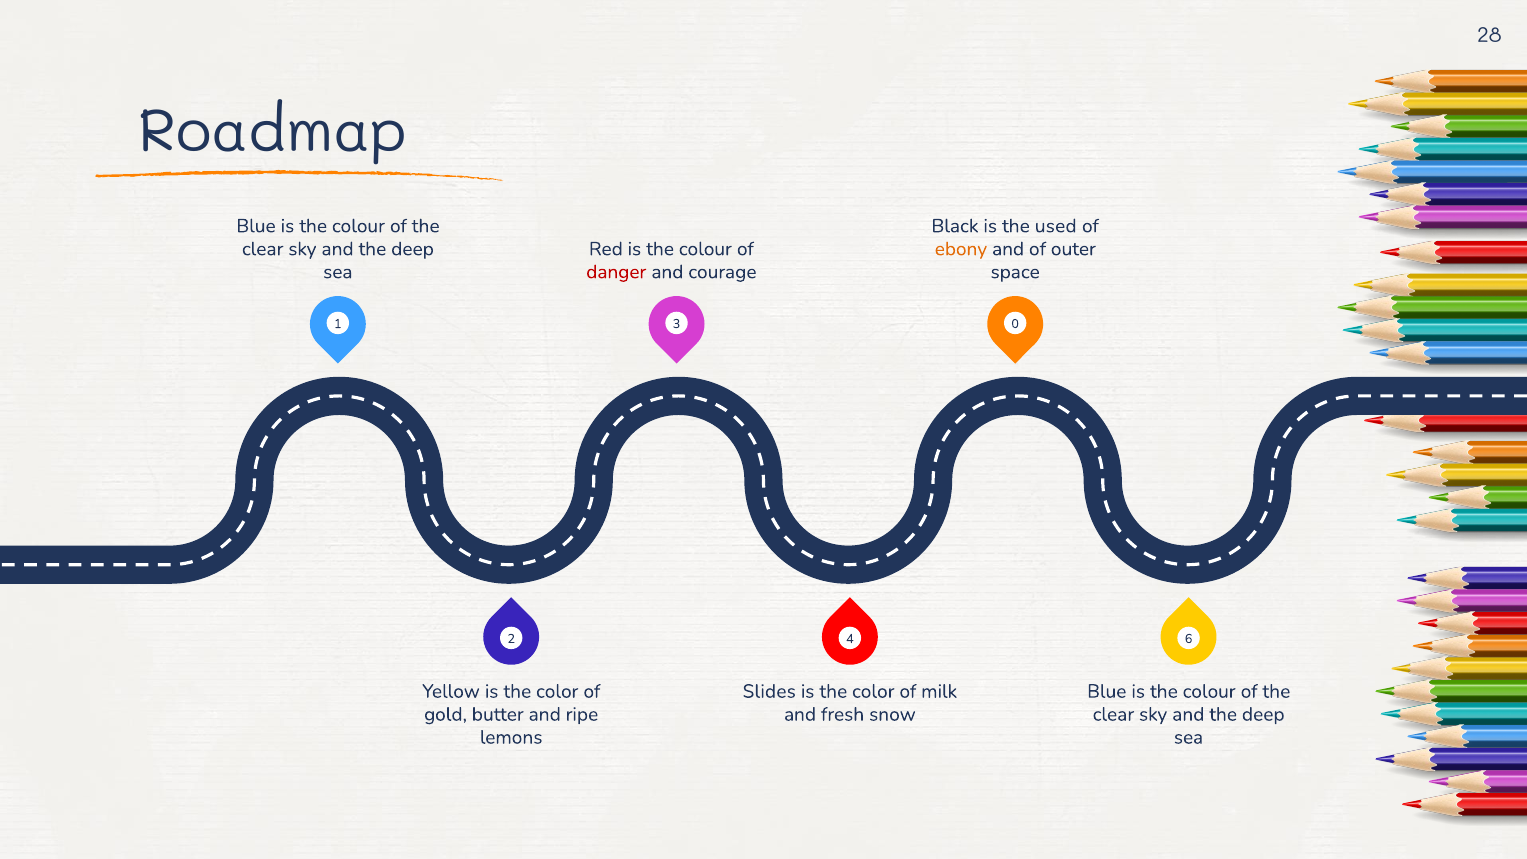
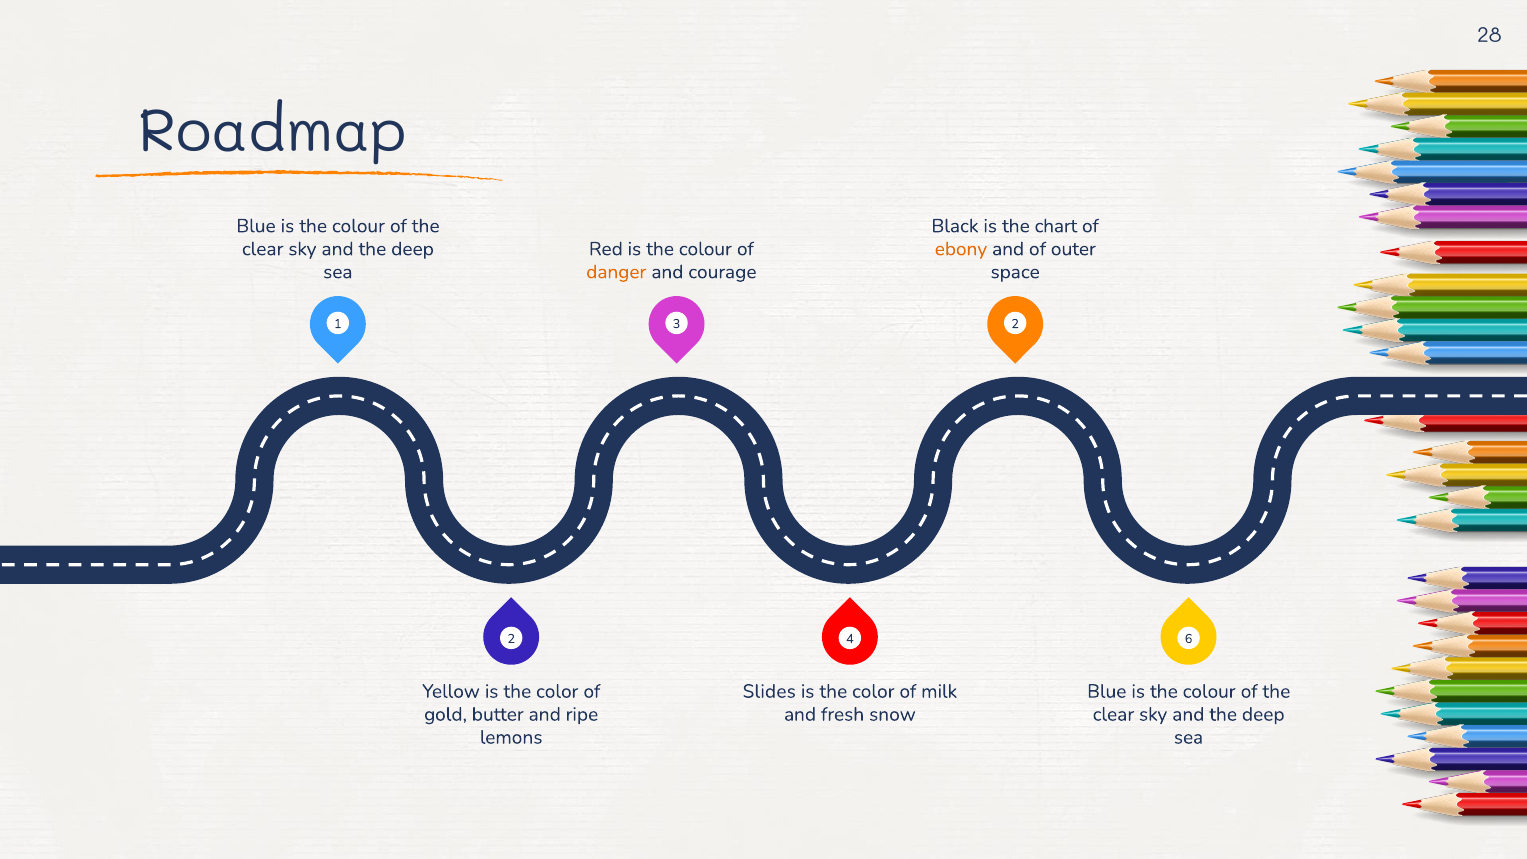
used: used -> chart (1056, 226)
danger colour: red -> orange (616, 272)
3 0: 0 -> 2 (1015, 324)
